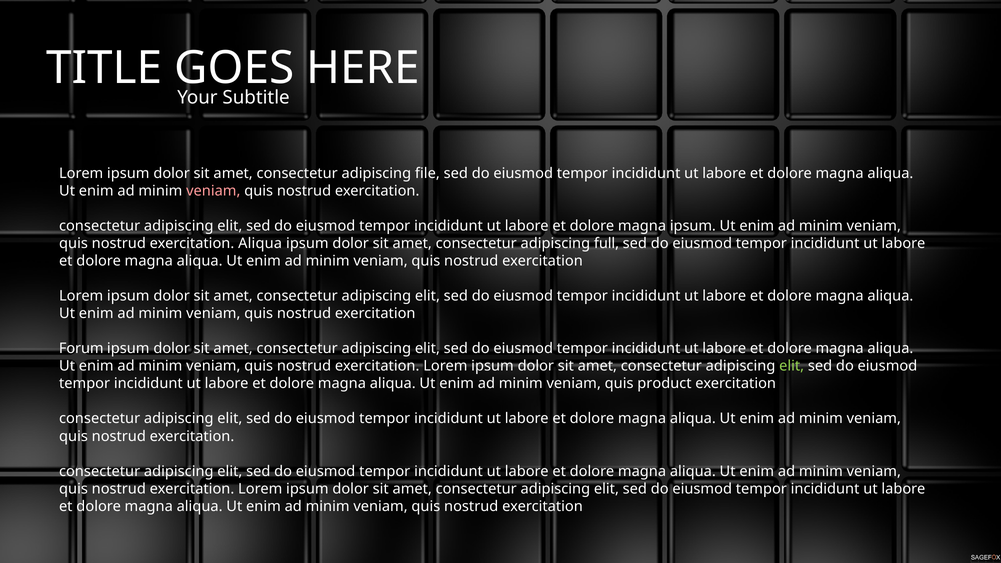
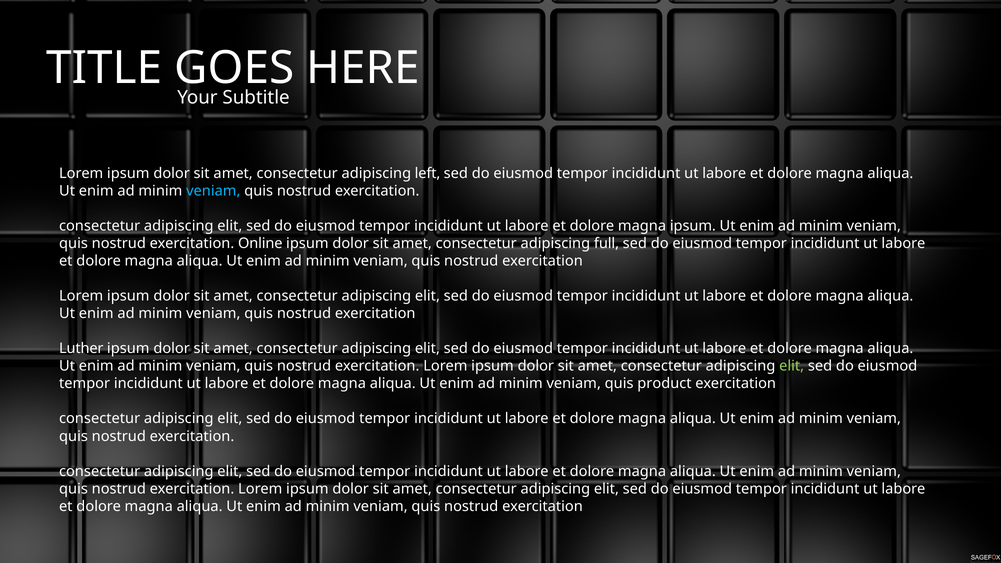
file: file -> left (428, 173)
veniam colour: pink -> light blue (213, 191)
exercitation Aliqua: Aliqua -> Online (260, 243)
Forum: Forum -> Luther (81, 349)
